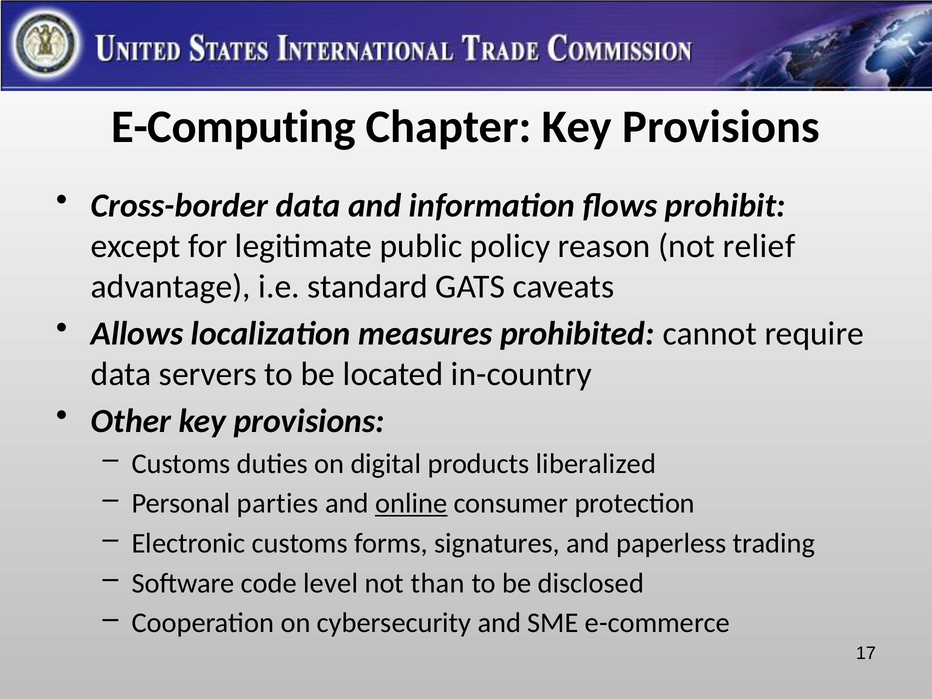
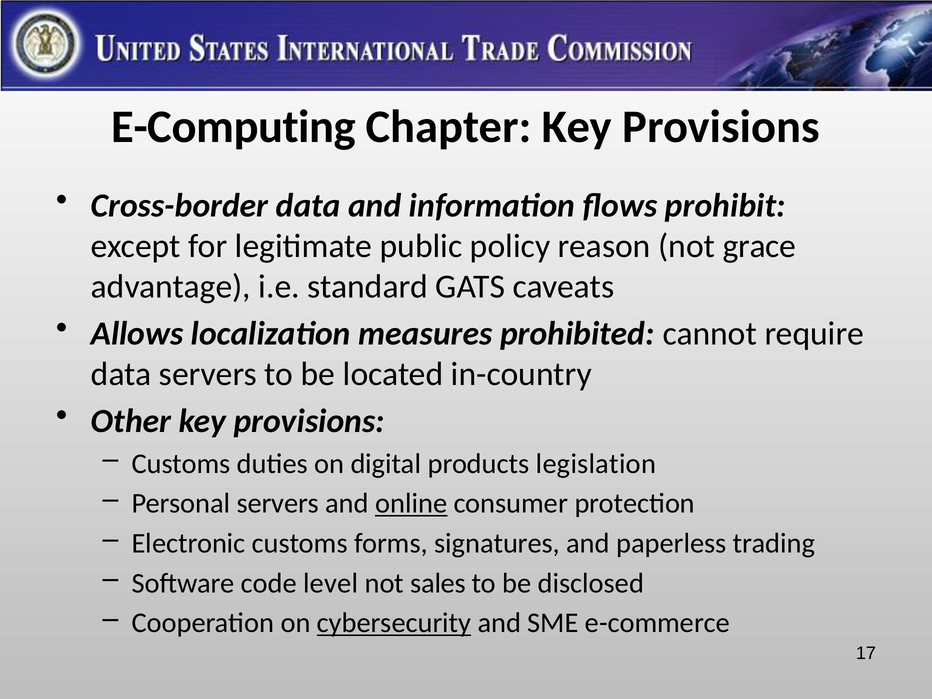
relief: relief -> grace (759, 246)
liberalized: liberalized -> legislation (596, 464)
Personal parties: parties -> servers (278, 503)
than: than -> sales (438, 583)
cybersecurity underline: none -> present (394, 623)
